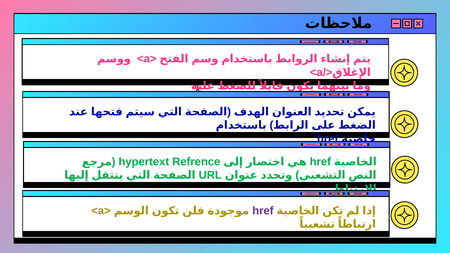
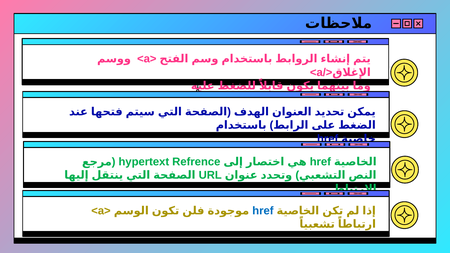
href colour: purple -> blue (263, 211)
